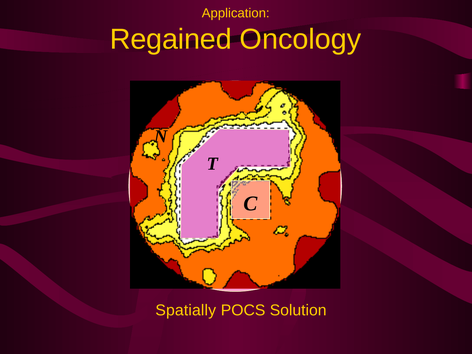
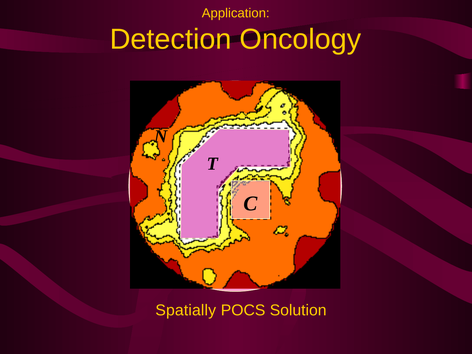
Regained: Regained -> Detection (171, 39)
